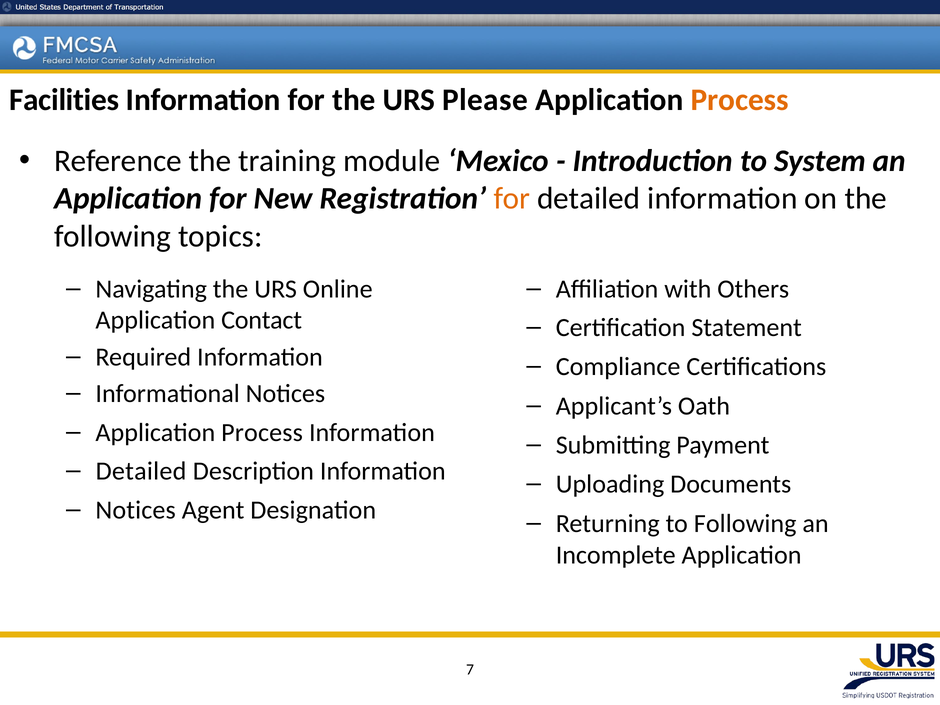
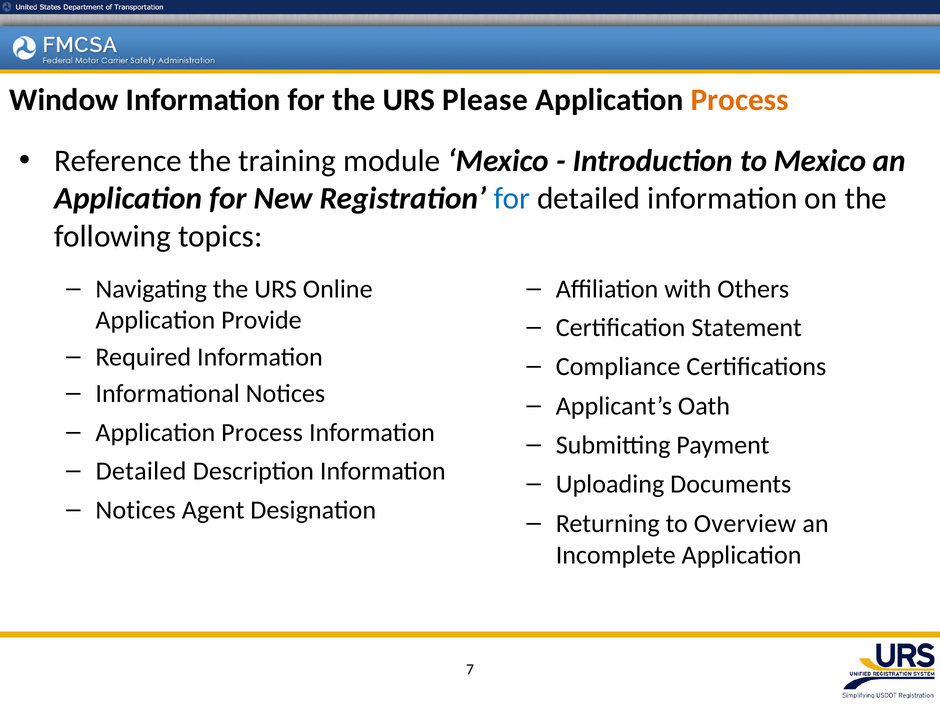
Facilities: Facilities -> Window (64, 100)
to System: System -> Mexico (820, 161)
for colour: orange -> blue (512, 199)
Contact: Contact -> Provide (261, 320)
to Following: Following -> Overview (745, 524)
